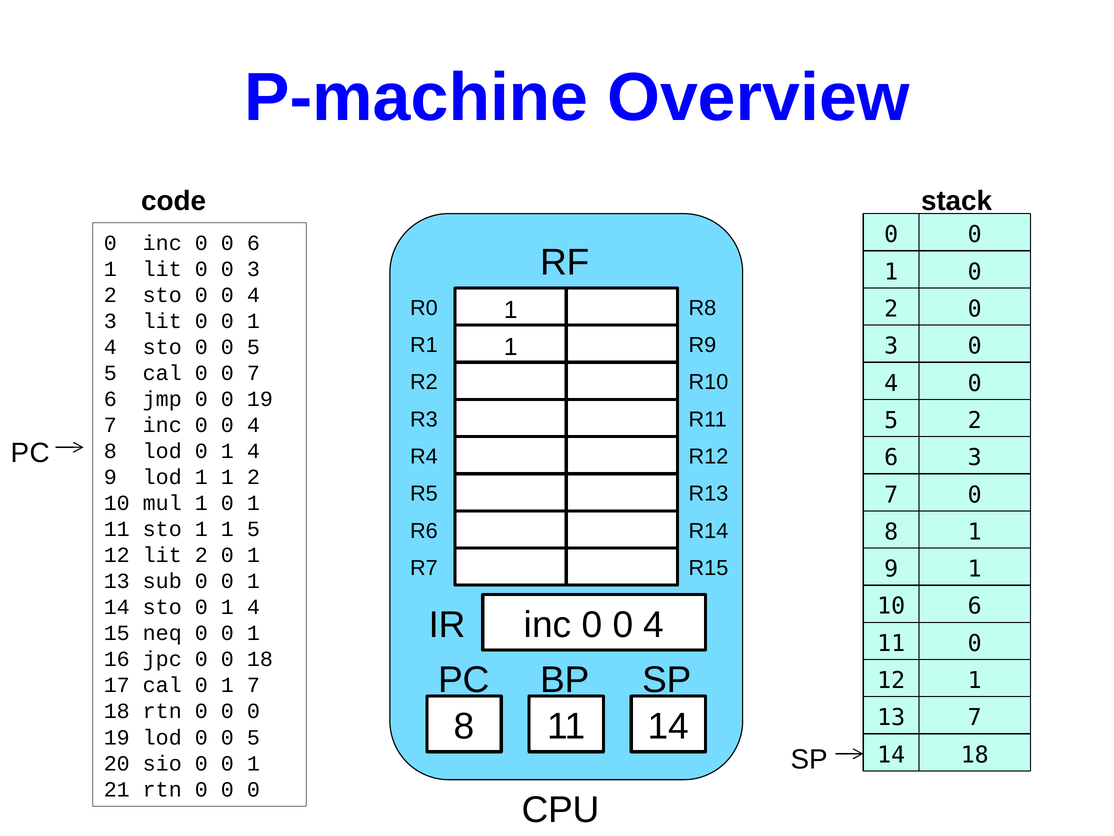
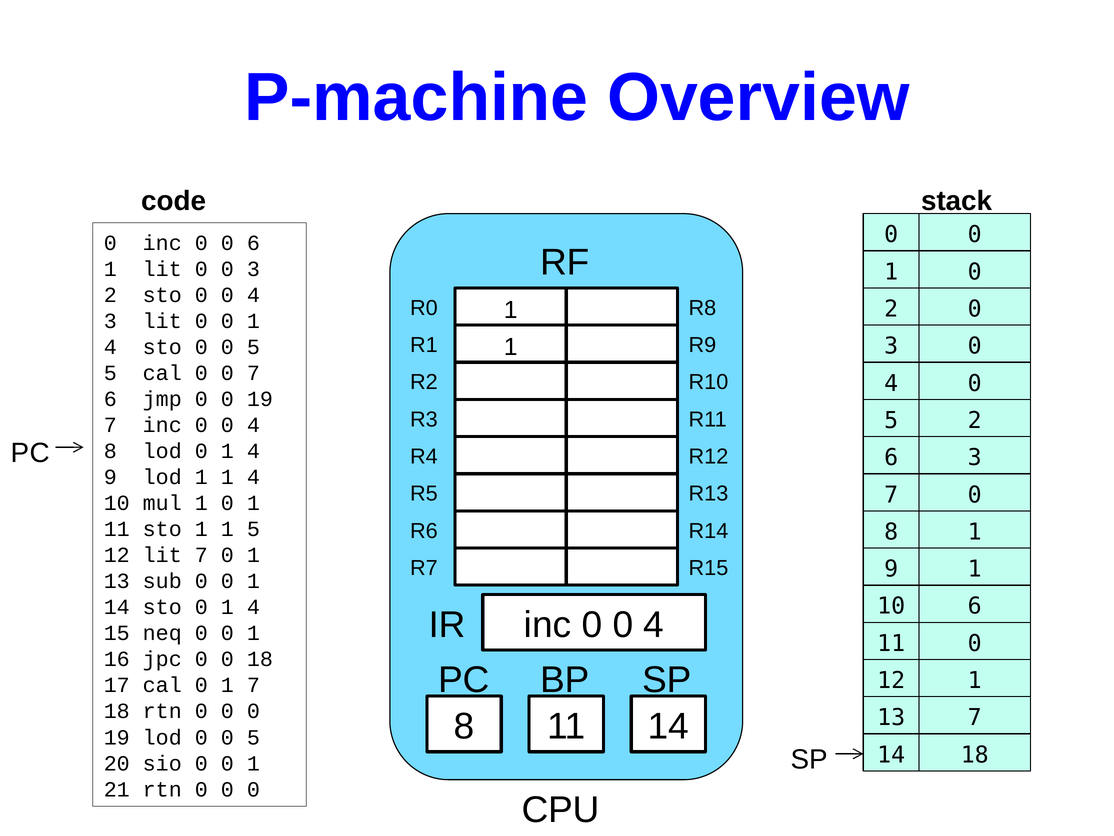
1 1 2: 2 -> 4 (253, 477)
lit 2: 2 -> 7 (201, 555)
